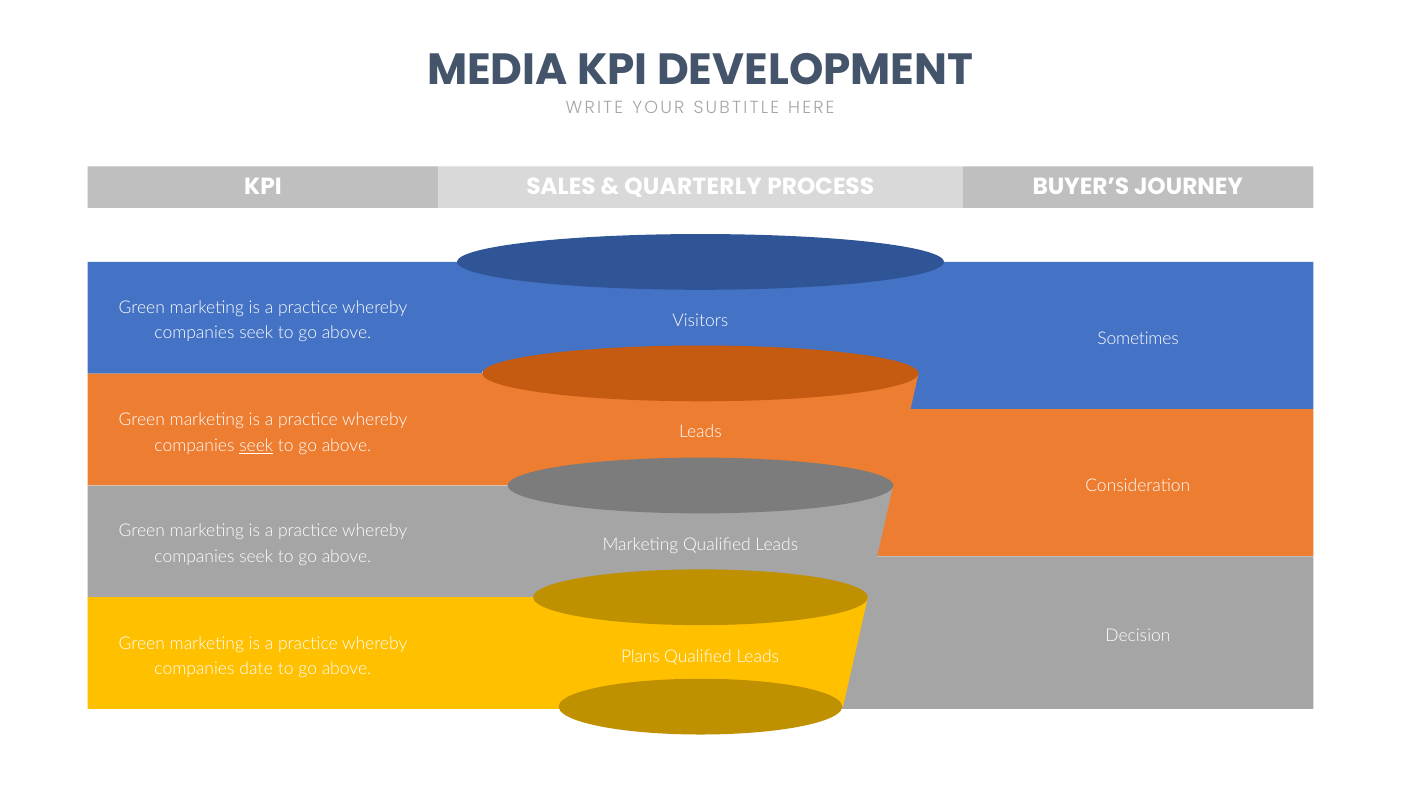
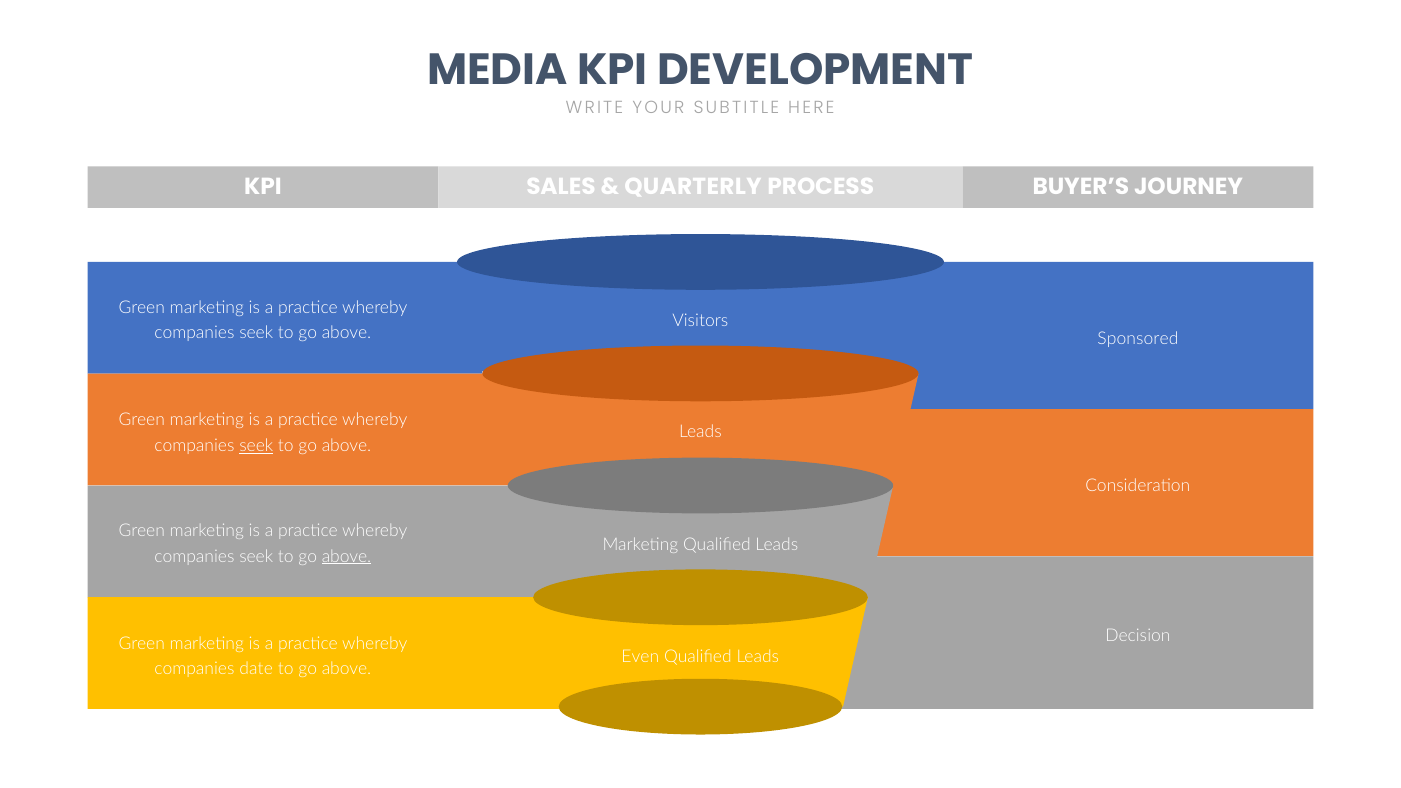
Sometimes: Sometimes -> Sponsored (1138, 339)
above underline: none -> present (347, 556)
Plans: Plans -> Even (640, 657)
